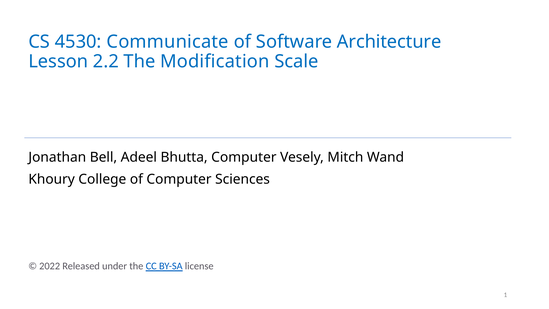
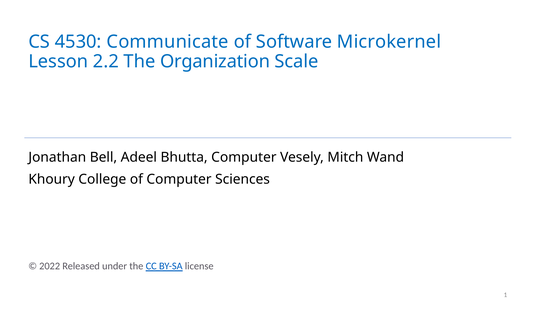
Architecture: Architecture -> Microkernel (389, 42)
Modification: Modification -> Organization (215, 62)
